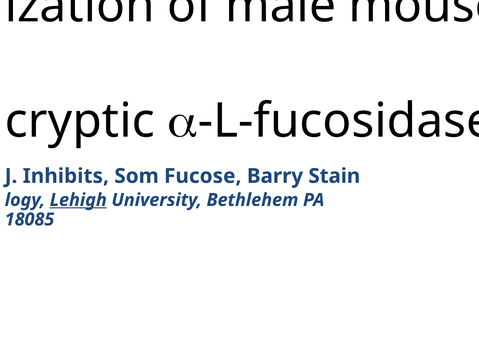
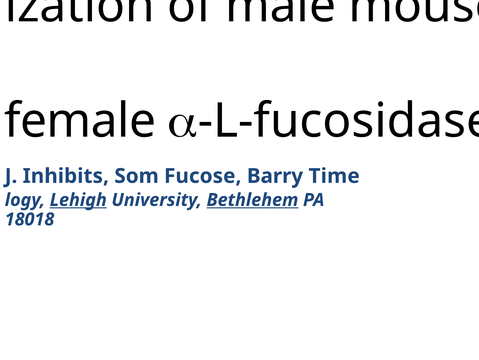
cryptic: cryptic -> female (80, 121)
Stain: Stain -> Time (334, 176)
Bethlehem underline: none -> present (252, 200)
18085: 18085 -> 18018 (29, 219)
